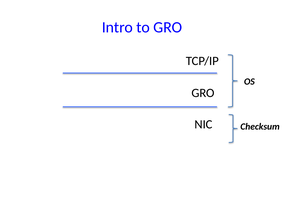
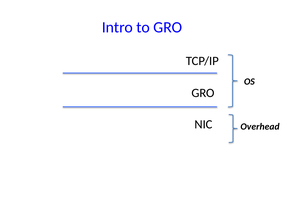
Checksum: Checksum -> Overhead (260, 127)
